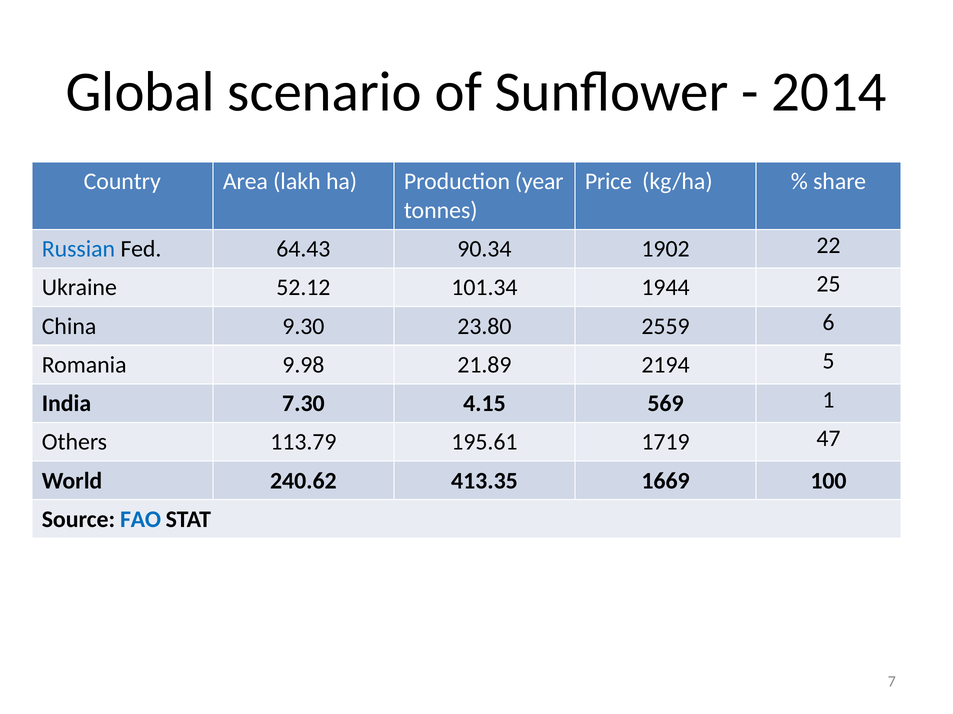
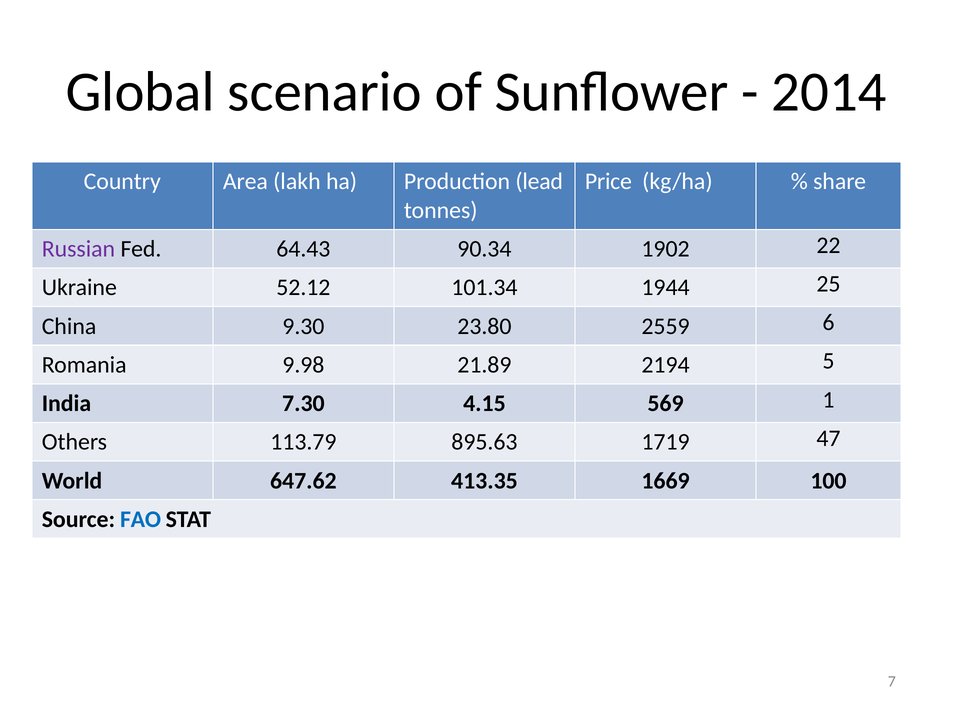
year: year -> lead (539, 182)
Russian colour: blue -> purple (78, 249)
195.61: 195.61 -> 895.63 (484, 443)
240.62: 240.62 -> 647.62 (303, 481)
